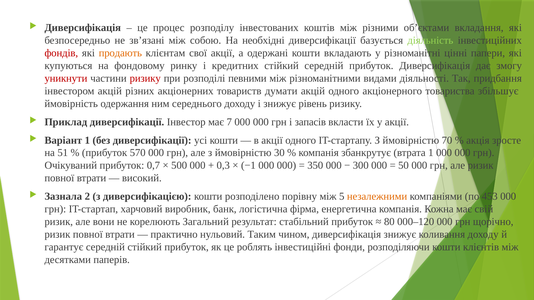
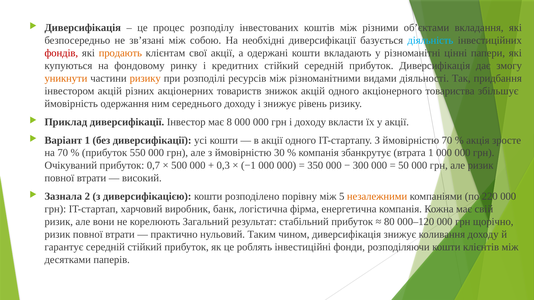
діяльність colour: light green -> light blue (430, 40)
уникнути colour: red -> orange (66, 79)
ризику colour: red -> orange (145, 79)
певними: певними -> ресурсів (247, 79)
думати: думати -> знижок (281, 91)
7: 7 -> 8 (229, 122)
і запасів: запасів -> доходу (310, 122)
на 51: 51 -> 70 (63, 153)
570: 570 -> 550 (138, 153)
453: 453 -> 220 (490, 197)
